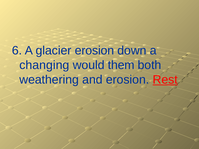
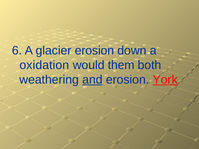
changing: changing -> oxidation (44, 65)
and underline: none -> present (92, 80)
Rest: Rest -> York (165, 80)
